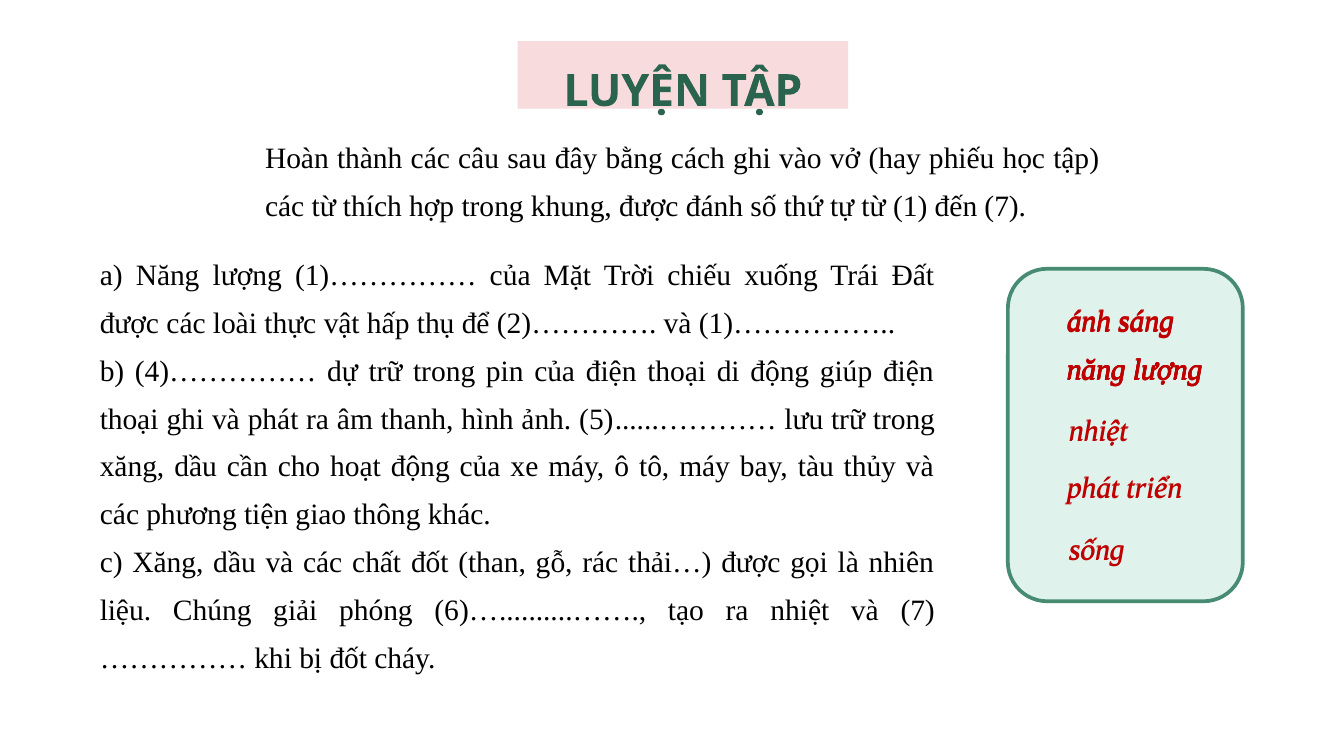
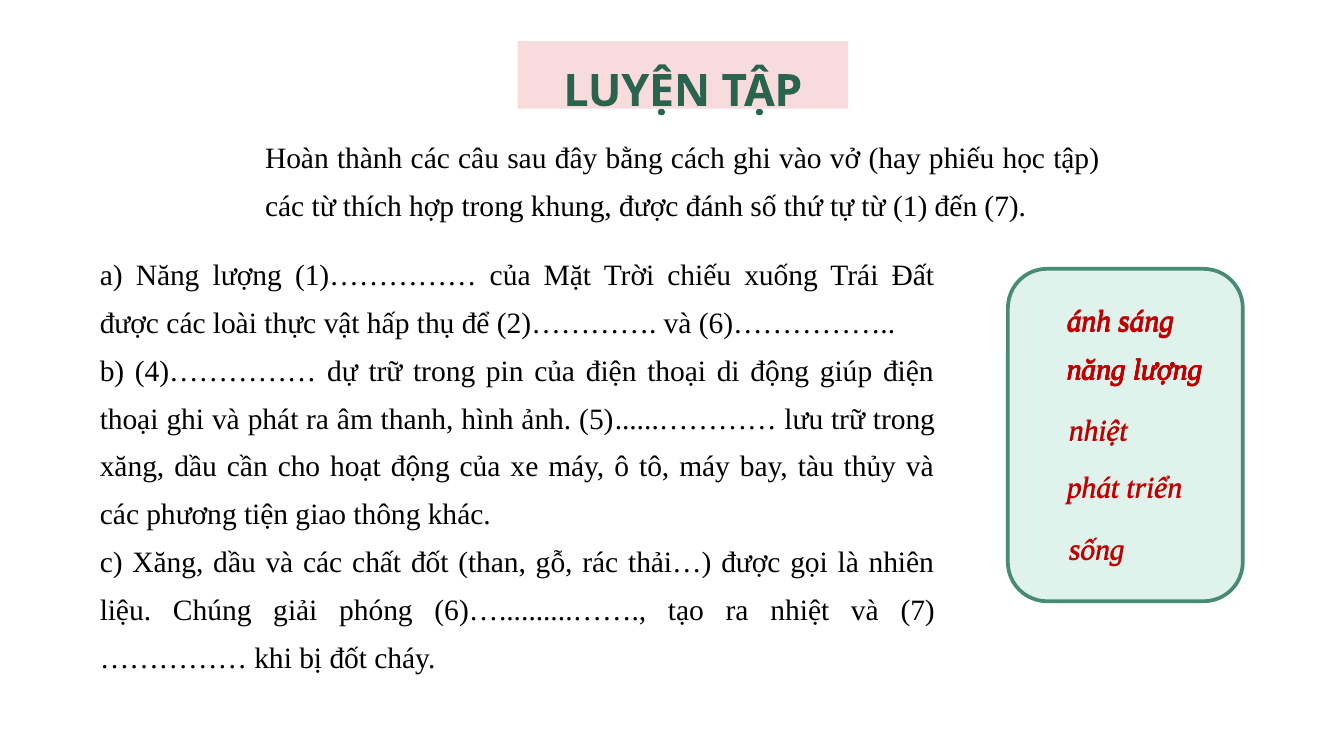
và 1)……………: 1)…………… -> 6)…………… (797, 324)
